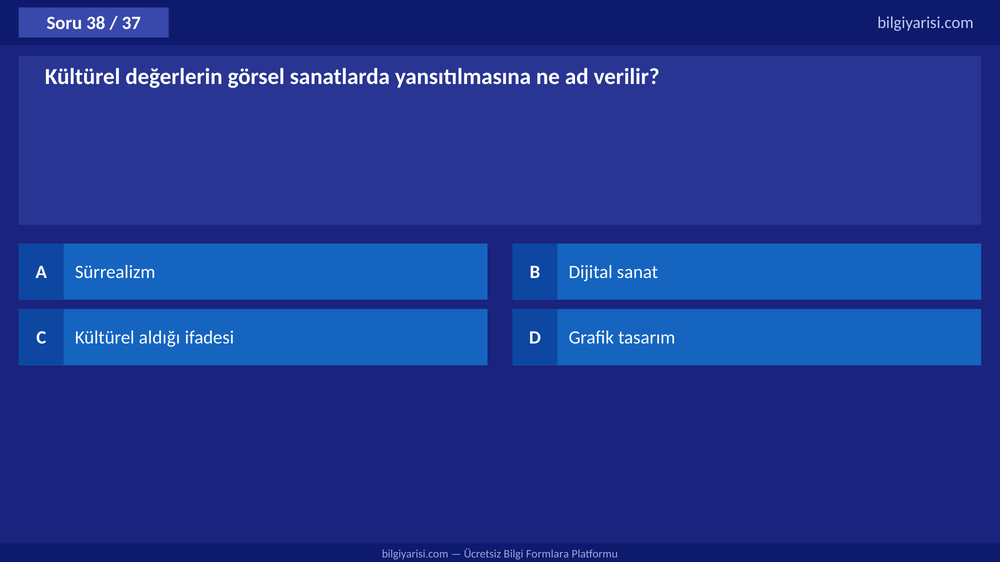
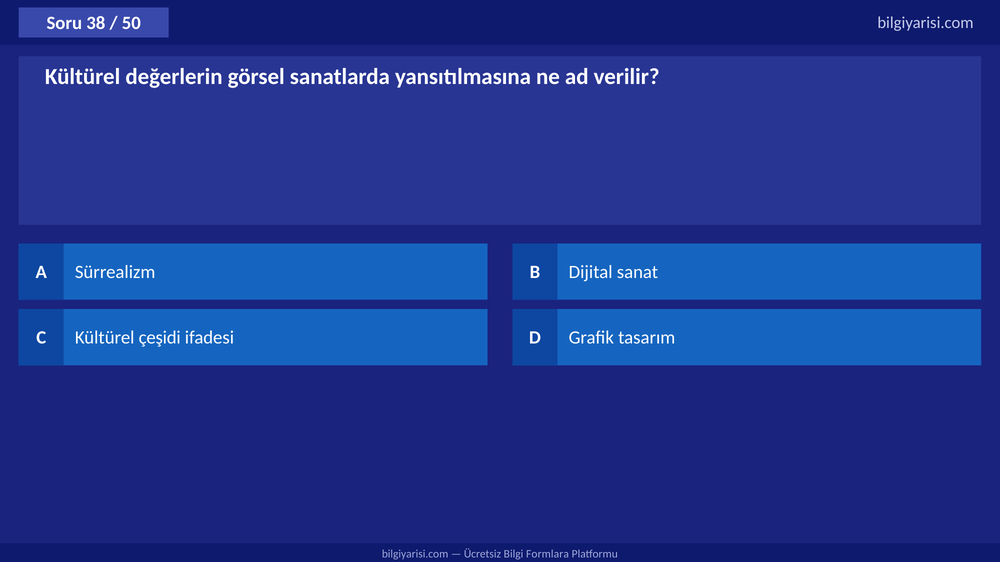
37: 37 -> 50 (131, 23)
aldığı: aldığı -> çeşidi (160, 338)
